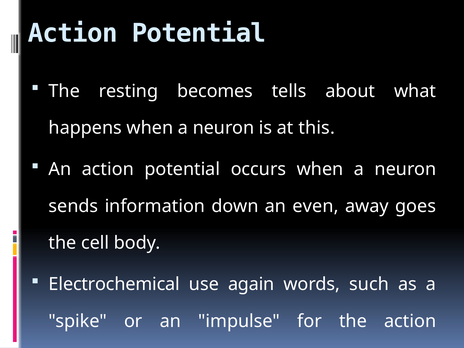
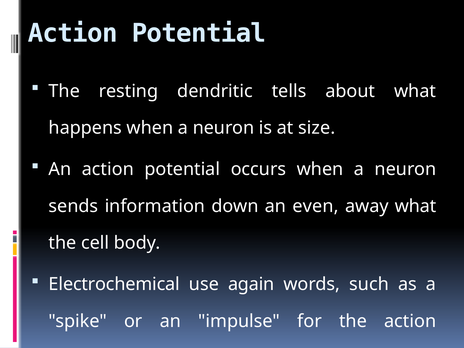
becomes: becomes -> dendritic (215, 91)
this: this -> size (317, 128)
away goes: goes -> what (416, 206)
